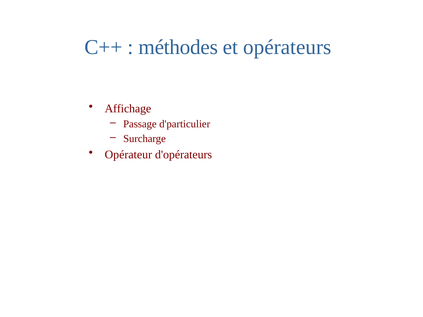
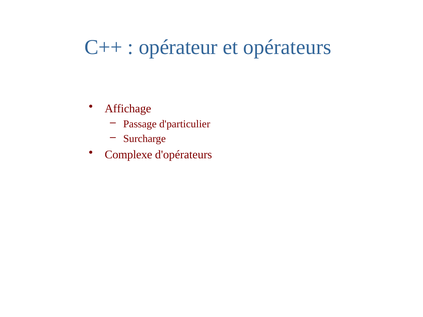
méthodes: méthodes -> opérateur (178, 47)
Opérateur: Opérateur -> Complexe (128, 155)
